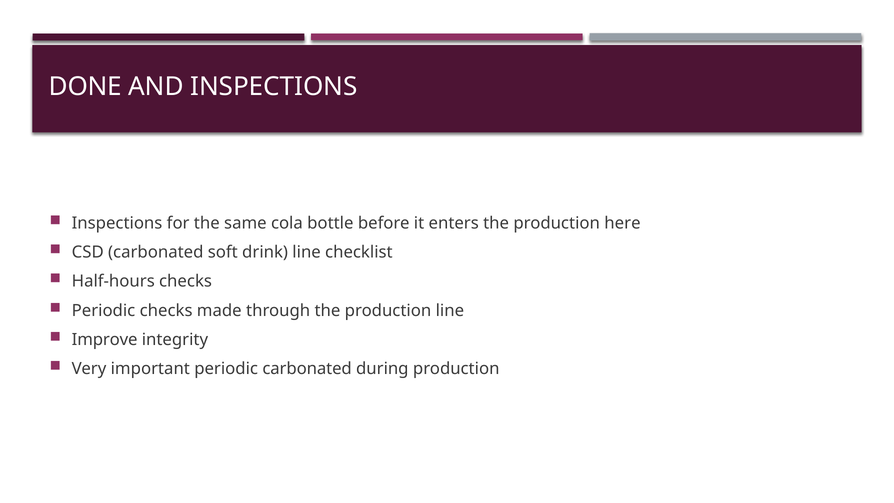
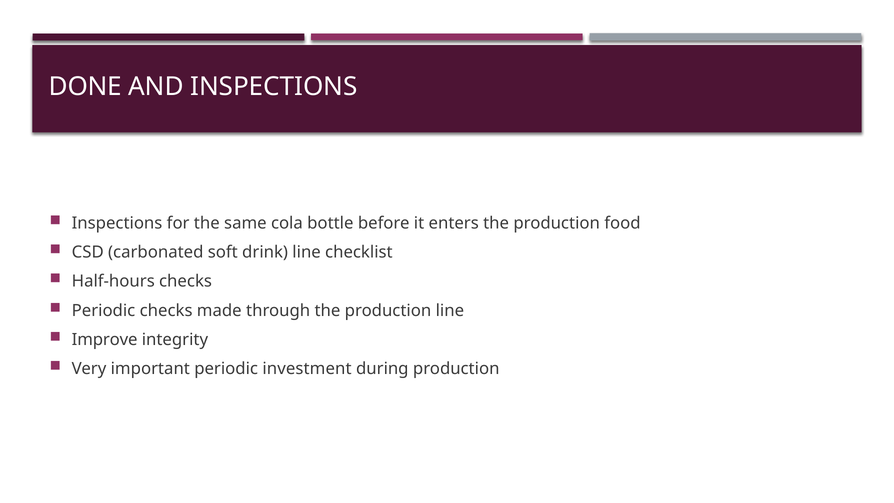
here: here -> food (622, 223)
periodic carbonated: carbonated -> investment (307, 369)
